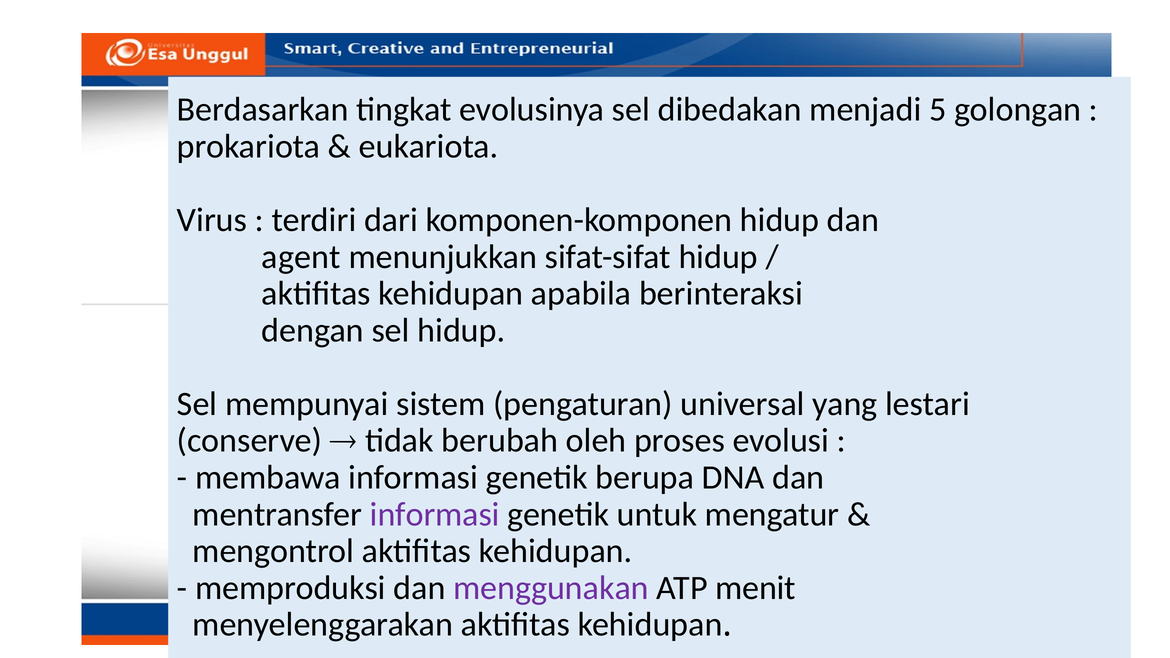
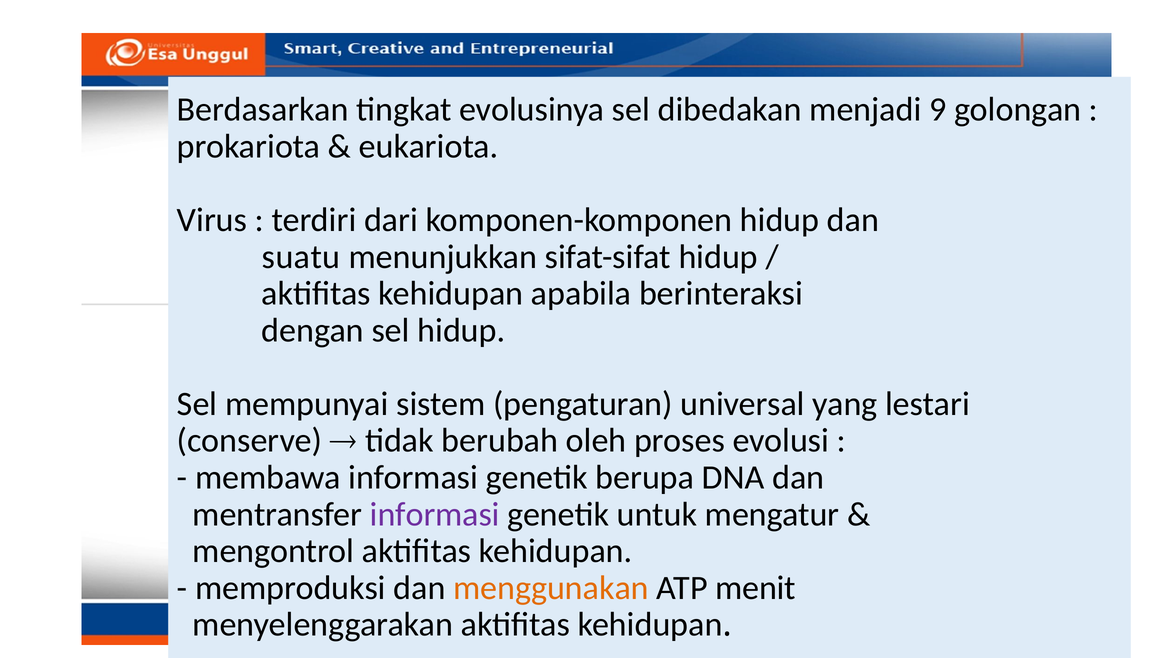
5: 5 -> 9 (938, 110)
agent: agent -> suatu (301, 257)
menggunakan colour: purple -> orange (551, 588)
